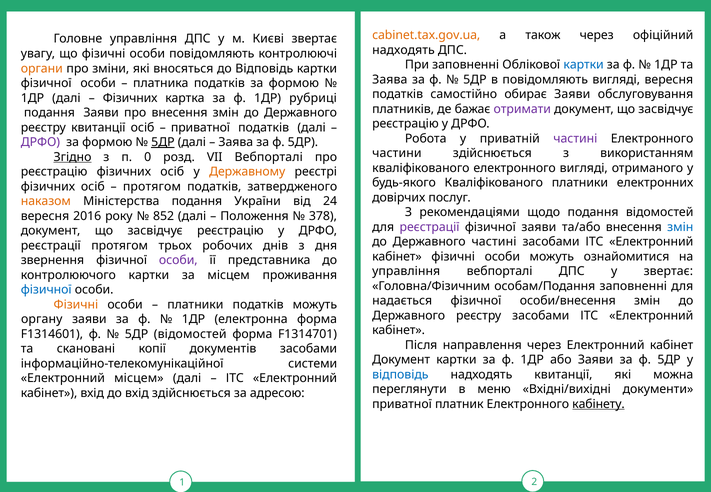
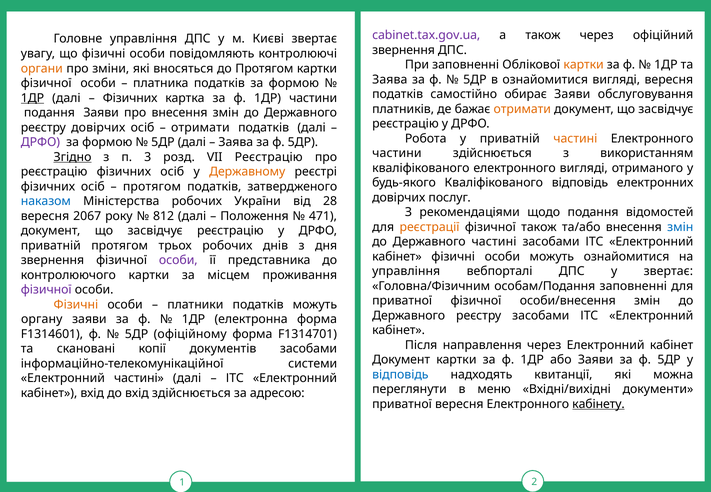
cabinet.tax.gov.ua colour: orange -> purple (426, 35)
надходять: надходять -> звернення (404, 50)
картки colour: blue -> orange (584, 65)
до Відповідь: Відповідь -> Протягом (264, 69)
в повідомляють: повідомляють -> ознайомитися (545, 80)
1ДР underline: none -> present (32, 98)
1ДР рубриці: рубриці -> частини (313, 98)
отримати colour: purple -> orange (522, 109)
реєстру квитанції: квитанції -> довірчих (98, 128)
приватної: приватної -> отримати (200, 128)
частині colour: purple -> orange (575, 139)
5ДР underline: present -> none (163, 142)
0: 0 -> 3 (148, 157)
VII Вебпорталі: Вебпорталі -> Реєстрацію (269, 157)
Кваліфікованого платники: платники -> відповідь (580, 183)
наказом colour: orange -> blue (46, 201)
Міністерства подання: подання -> робочих (197, 201)
24: 24 -> 28 (330, 201)
2016: 2016 -> 2067 (87, 216)
852: 852 -> 812 (164, 216)
378: 378 -> 471 (323, 216)
реєстрації colour: purple -> orange (430, 227)
фізичної заяви: заяви -> також (539, 227)
реєстрації: реєстрації -> приватній (51, 246)
фізичної colour: blue -> purple (46, 290)
надається: надається -> приватної (402, 301)
5ДР відомостей: відомостей -> офіційному (190, 334)
Електронний місцем: місцем -> частині (139, 378)
приватної платник: платник -> вересня (459, 404)
